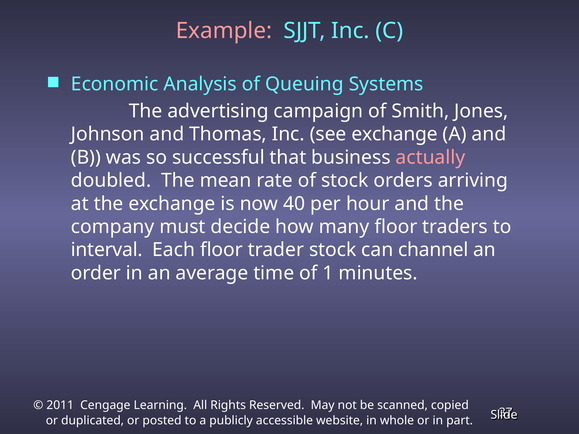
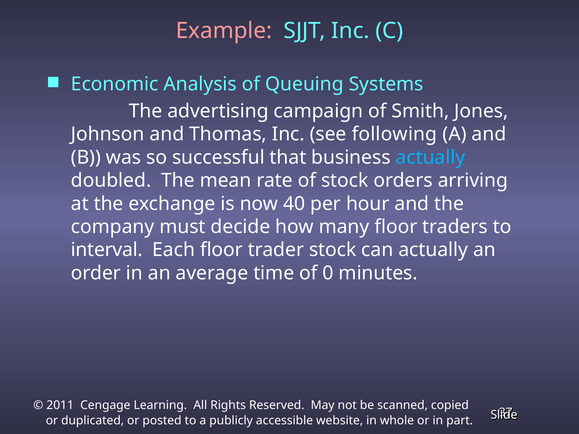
see exchange: exchange -> following (394, 134)
actually colour: pink -> light blue (430, 157)
can channel: channel -> actually (433, 250)
1: 1 -> 0 (328, 273)
